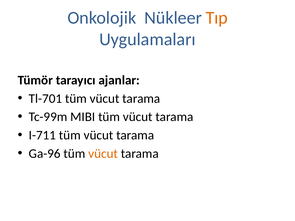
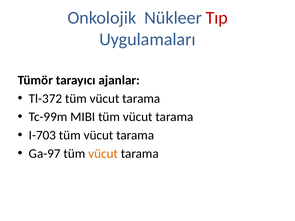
Tıp colour: orange -> red (217, 18)
Tl-701: Tl-701 -> Tl-372 (45, 99)
I-711: I-711 -> I-703 (42, 135)
Ga-96: Ga-96 -> Ga-97 (45, 154)
